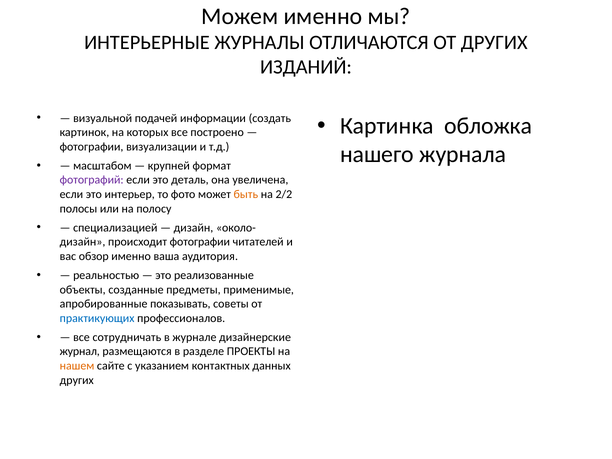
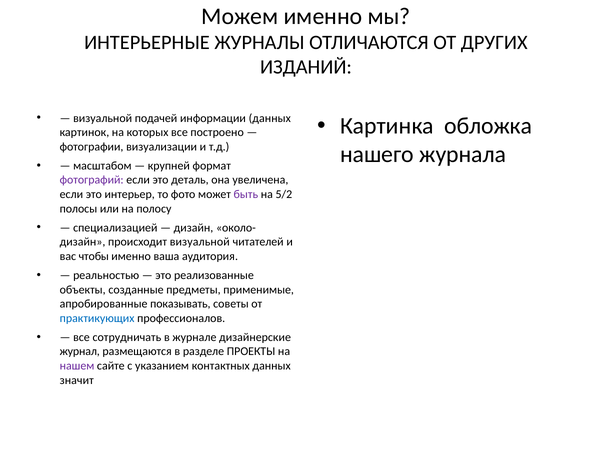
информации создать: создать -> данных (270, 118)
быть colour: orange -> purple (246, 194)
2/2: 2/2 -> 5/2 (284, 194)
происходит фотографии: фотографии -> визуальной (200, 242)
обзор: обзор -> чтобы (94, 256)
нашем colour: orange -> purple (77, 366)
других: других -> значит (77, 380)
